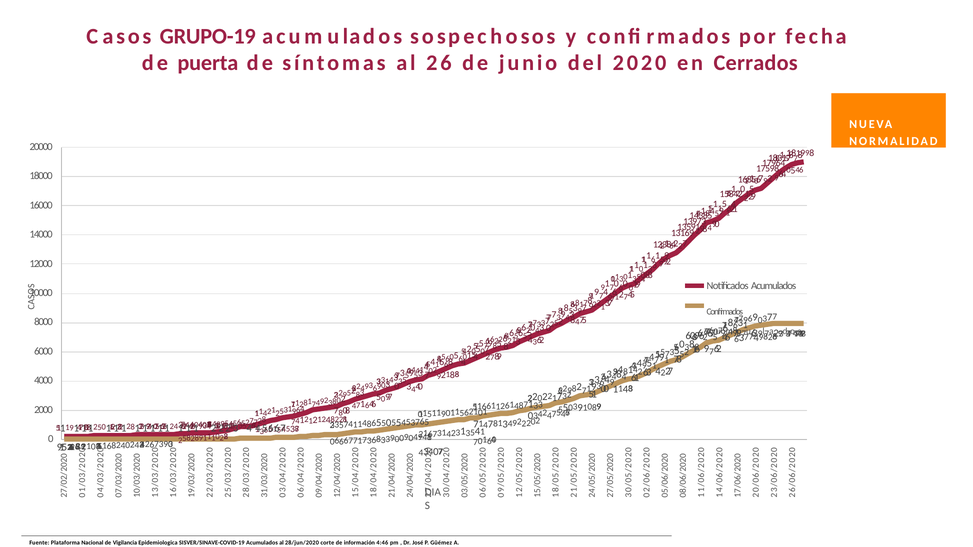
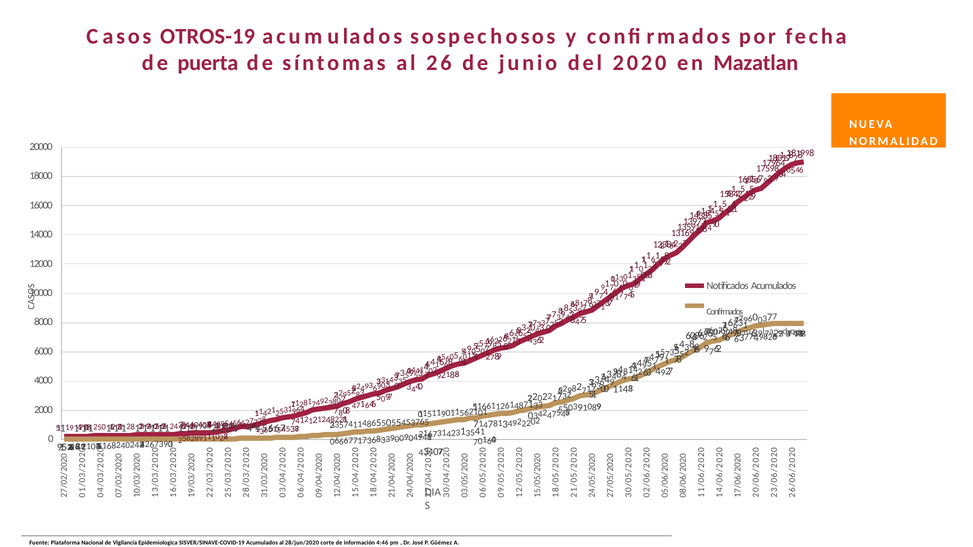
GRUPO-19: GRUPO-19 -> OTROS-19 (208, 36)
Cerrados: Cerrados -> Mazatlan (756, 63)
0: 0 -> 5 (743, 189)
2: 2 -> 7 (621, 295)
9: 9 -> 0 (755, 317)
8: 8 -> 6 (730, 323)
6: 6 -> 3 (524, 328)
0: 0 -> 4 (682, 344)
2: 2 -> 9 (469, 349)
2: 2 -> 9 (663, 373)
